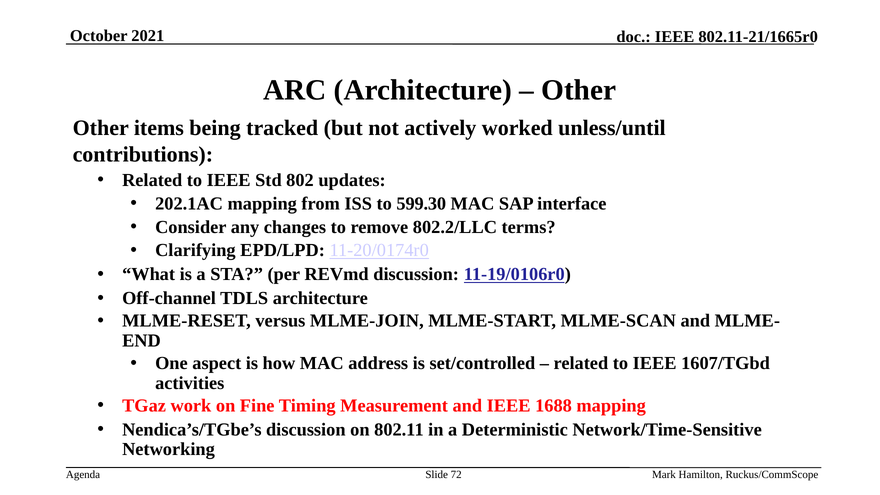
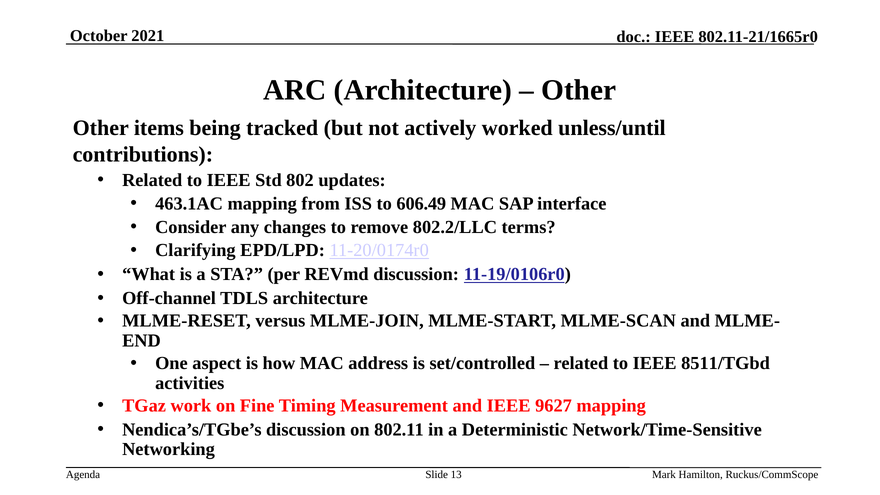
202.1AC: 202.1AC -> 463.1AC (189, 204)
599.30: 599.30 -> 606.49 (421, 204)
1607/TGbd: 1607/TGbd -> 8511/TGbd (726, 363)
1688: 1688 -> 9627 (554, 406)
72: 72 -> 13 (456, 475)
